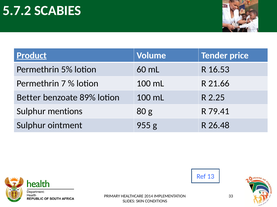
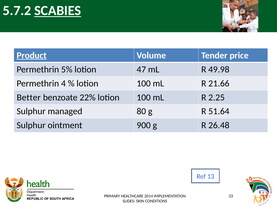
SCABIES underline: none -> present (58, 11)
60: 60 -> 47 (141, 70)
16.53: 16.53 -> 49.98 (219, 70)
7: 7 -> 4 (63, 84)
89%: 89% -> 22% (88, 98)
mentions: mentions -> managed (65, 112)
79.41: 79.41 -> 51.64 (219, 112)
955: 955 -> 900 (144, 126)
